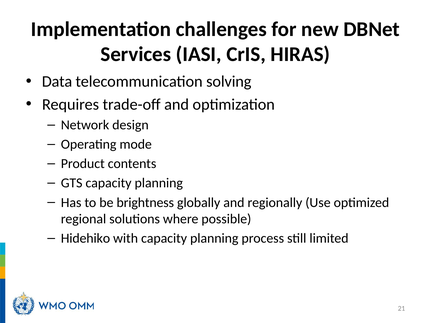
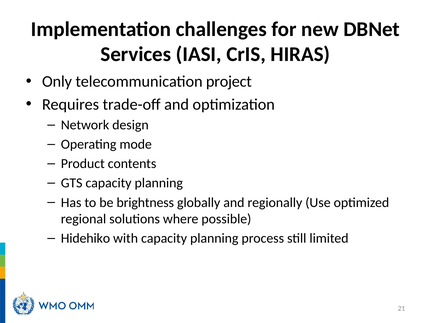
Data: Data -> Only (57, 82)
solving: solving -> project (229, 82)
